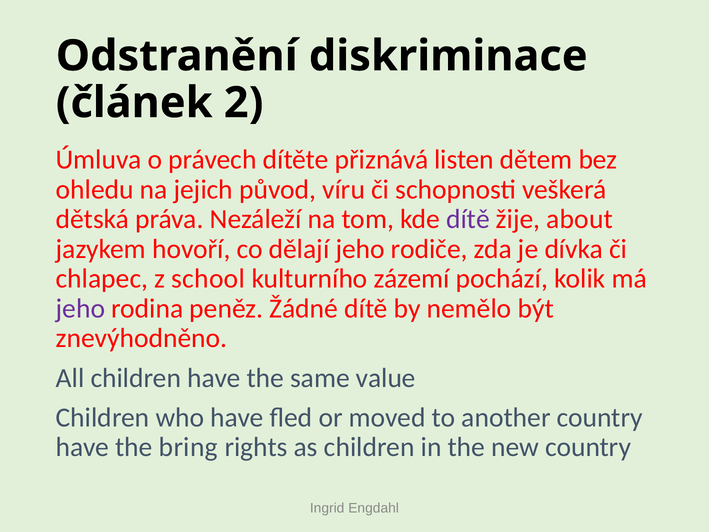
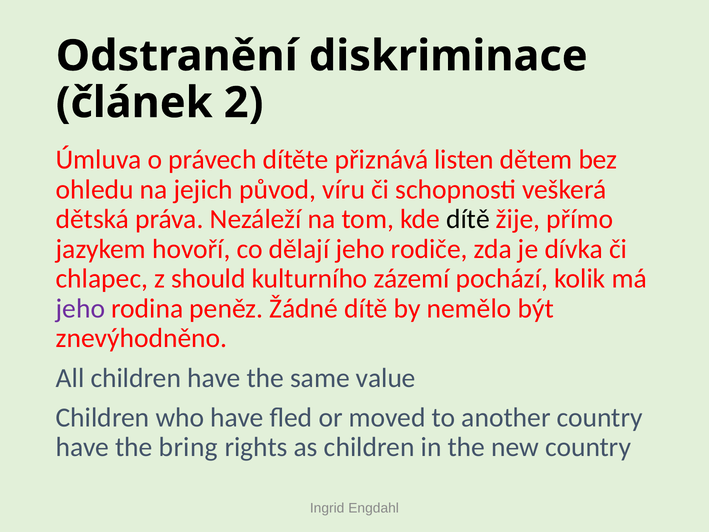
dítě colour: purple -> black (468, 219)
about: about -> přímo (580, 219)
school: school -> should (208, 279)
